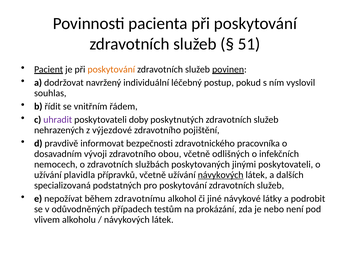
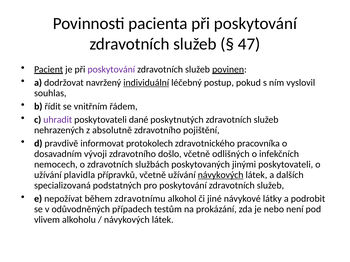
51: 51 -> 47 (249, 44)
poskytování colour: orange -> purple (111, 70)
individuální underline: none -> present (146, 83)
doby: doby -> dané (139, 120)
výjezdové: výjezdové -> absolutně (112, 130)
bezpečnosti: bezpečnosti -> protokolech (150, 144)
obou: obou -> došlo (170, 154)
